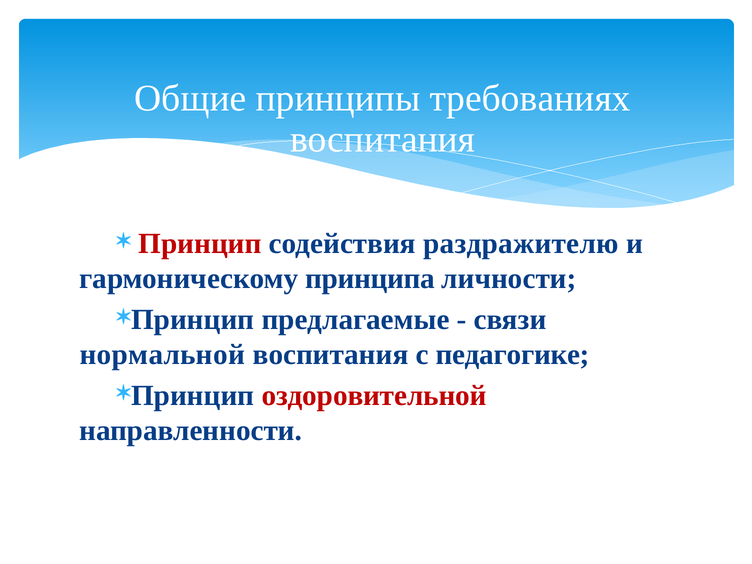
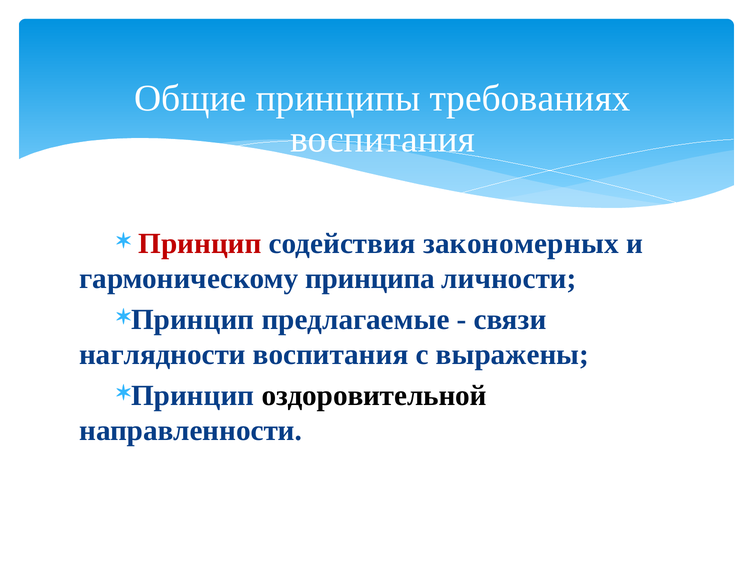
раздражителю: раздражителю -> закономерных (521, 243)
нормальной: нормальной -> наглядности (163, 355)
педагогике: педагогике -> выражены (512, 355)
оздоровительной colour: red -> black (374, 396)
